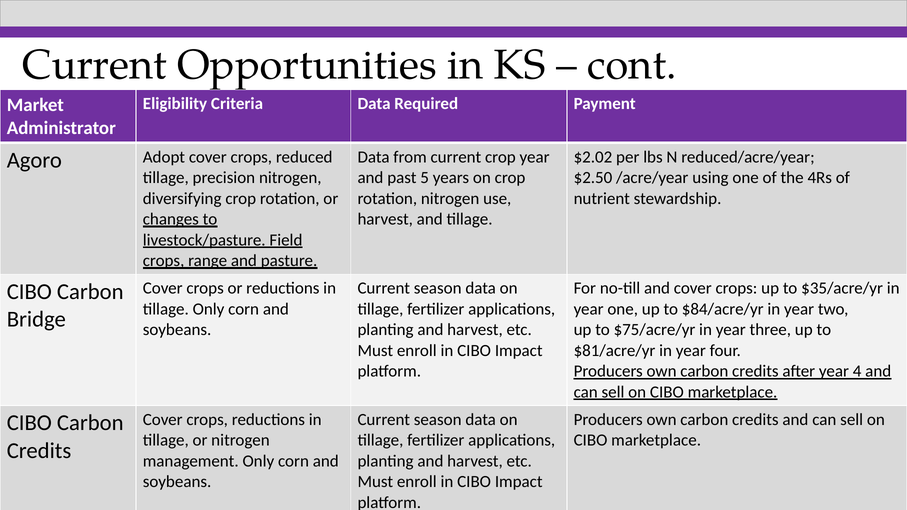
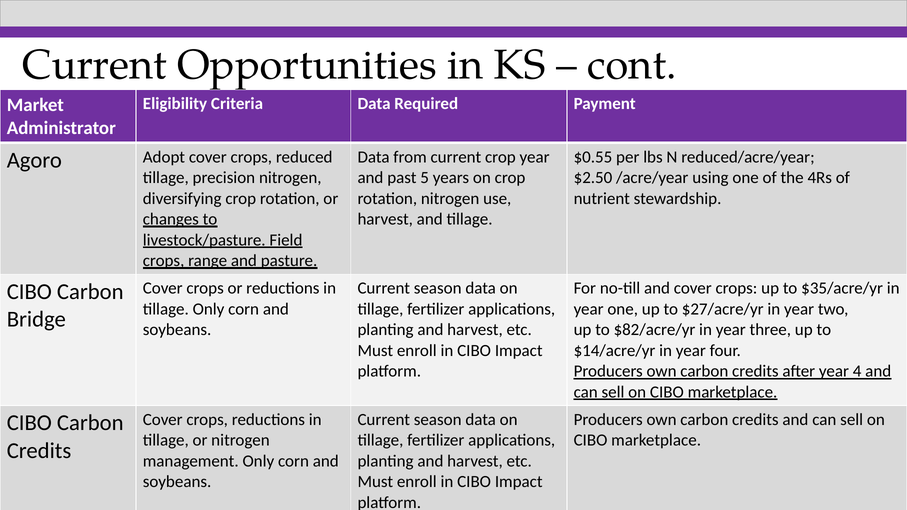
$2.02: $2.02 -> $0.55 (593, 157)
$84/acre/yr: $84/acre/yr -> $27/acre/yr (723, 309)
$75/acre/yr: $75/acre/yr -> $82/acre/yr (654, 330)
$81/acre/yr: $81/acre/yr -> $14/acre/yr (615, 351)
